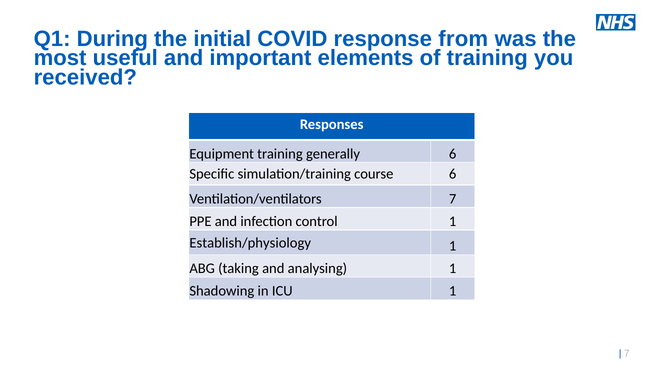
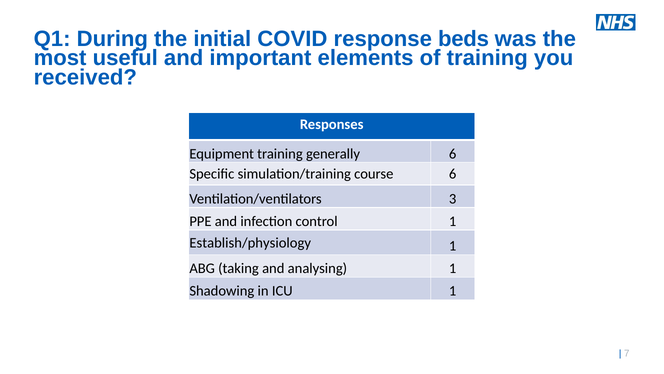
from: from -> beds (463, 39)
Ventilation/ventilators 7: 7 -> 3 (453, 199)
